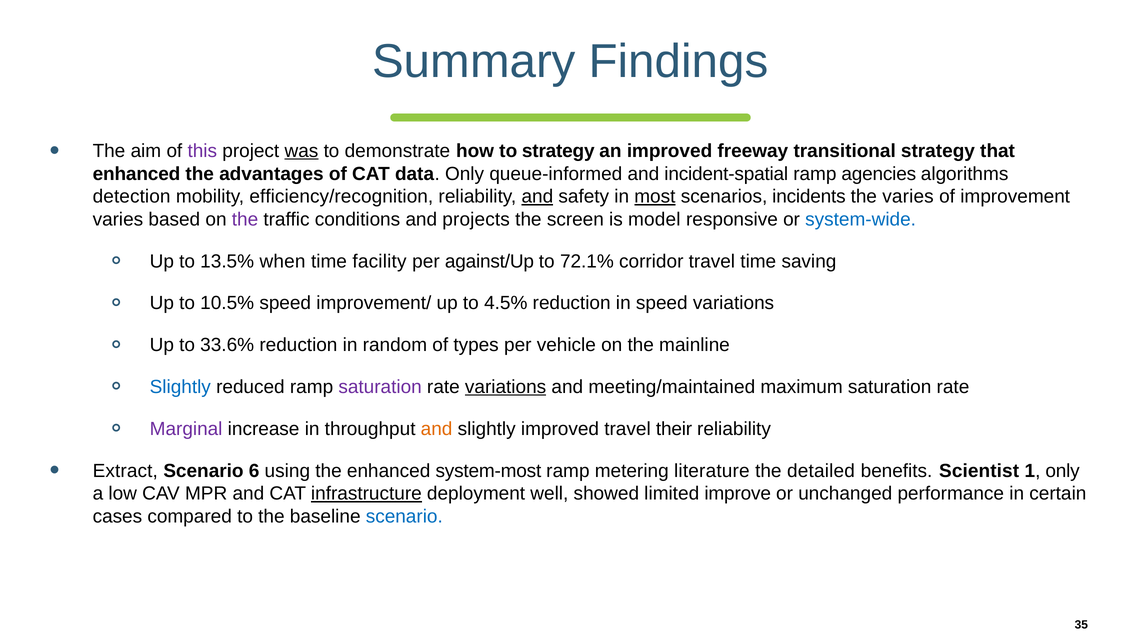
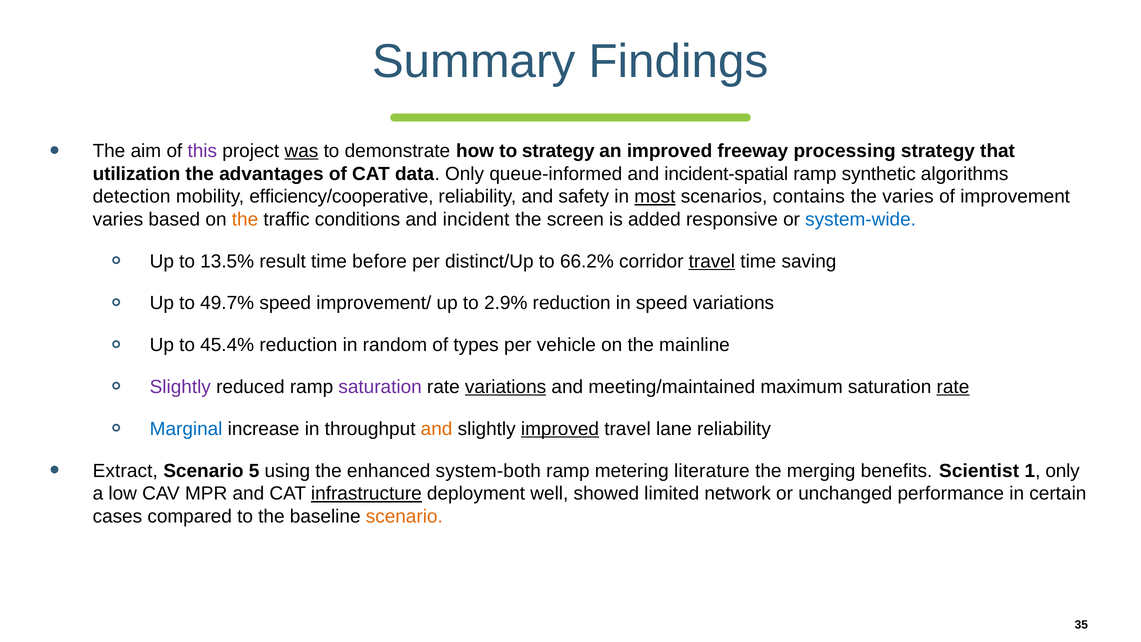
transitional: transitional -> processing (845, 151)
enhanced: enhanced -> utilization (136, 174)
agencies: agencies -> synthetic (879, 174)
efficiency/recognition: efficiency/recognition -> efficiency/cooperative (341, 197)
and underline: present -> none (537, 197)
incidents: incidents -> contains (809, 197)
the colour: purple -> orange (245, 219)
projects: projects -> incident (476, 219)
model: model -> added (654, 219)
when: when -> result (283, 261)
facility: facility -> before (380, 261)
against/Up: against/Up -> distinct/Up (489, 261)
72.1%: 72.1% -> 66.2% (587, 261)
travel underline: none -> present (712, 261)
10.5%: 10.5% -> 49.7% (227, 303)
4.5%: 4.5% -> 2.9% (506, 303)
33.6%: 33.6% -> 45.4% (227, 345)
Slightly colour: blue -> purple (180, 387)
rate underline: none -> present (953, 387)
Marginal colour: purple -> blue (186, 429)
improved underline: none -> present (560, 429)
their: their -> lane (674, 429)
6: 6 -> 5 (254, 471)
system-most: system-most -> system-both (488, 471)
detailed: detailed -> merging (821, 471)
improve: improve -> network (738, 493)
scenario colour: blue -> orange (404, 516)
